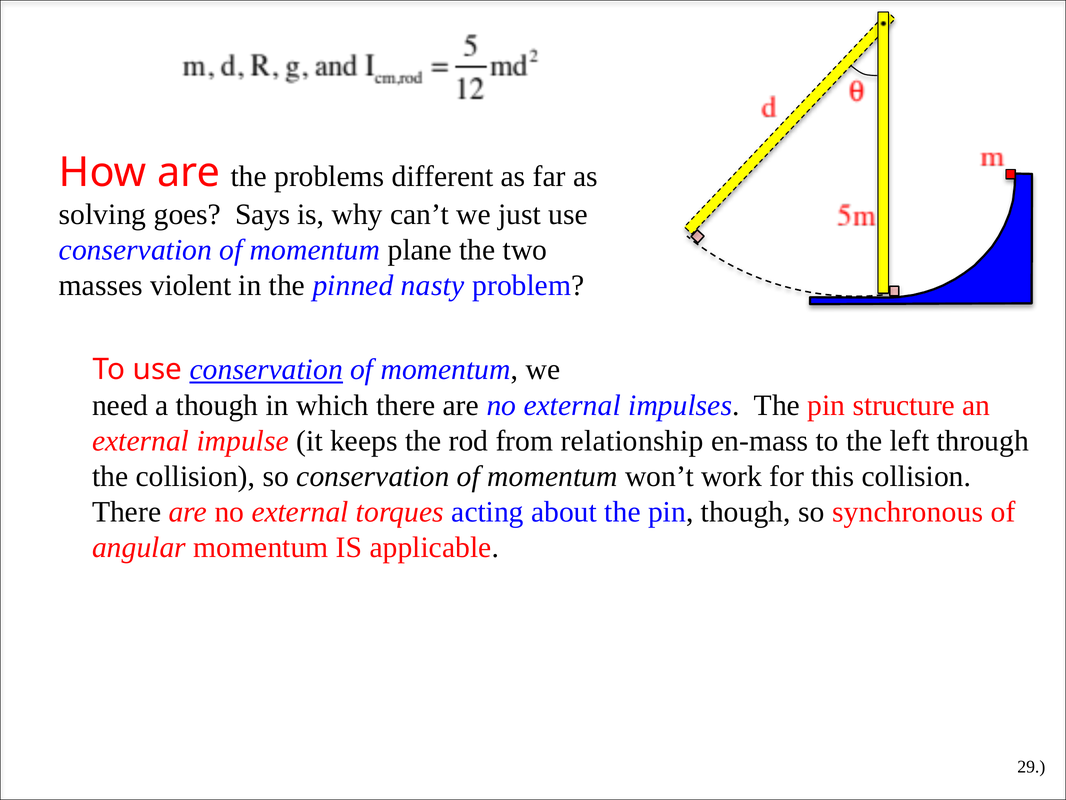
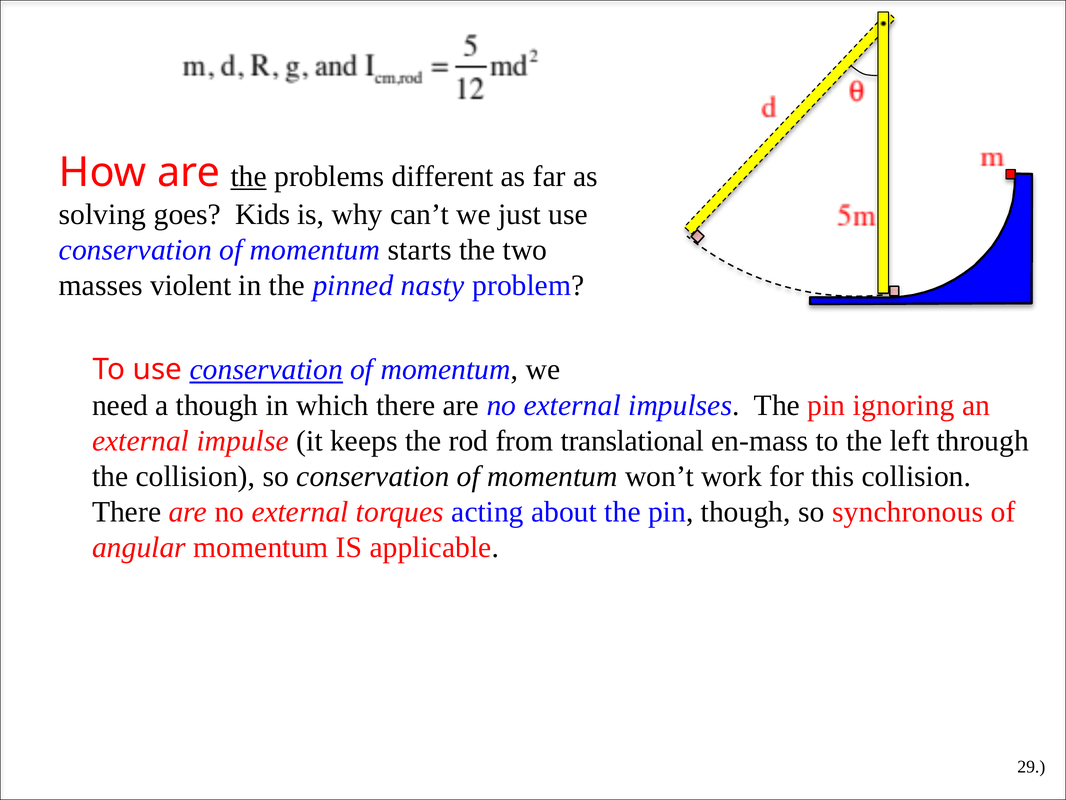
the underline: none -> present (249, 176)
Says: Says -> Kids (263, 214)
plane: plane -> starts (420, 250)
structure: structure -> ignoring (904, 405)
relationship: relationship -> translational (632, 441)
